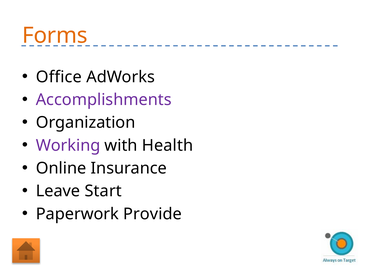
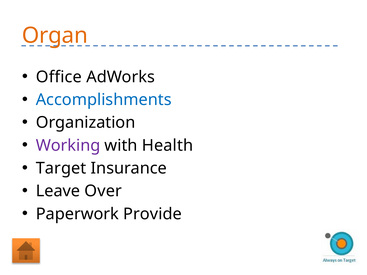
Forms: Forms -> Organ (55, 36)
Accomplishments colour: purple -> blue (104, 100)
Online: Online -> Target (61, 168)
Start: Start -> Over (103, 191)
